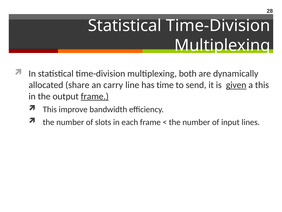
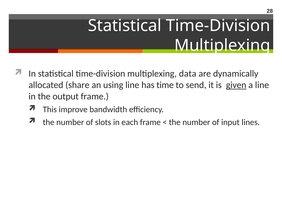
both: both -> data (188, 74)
carry: carry -> using (113, 85)
a this: this -> line (262, 85)
frame underline: present -> none (95, 96)
